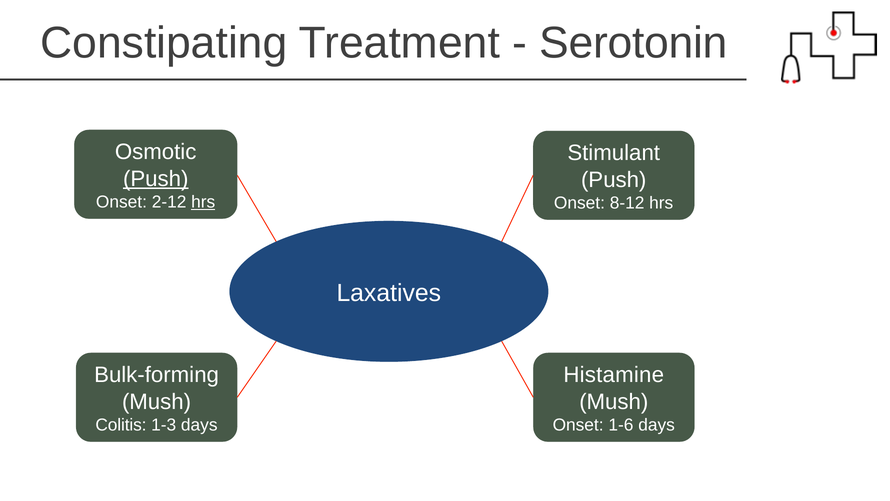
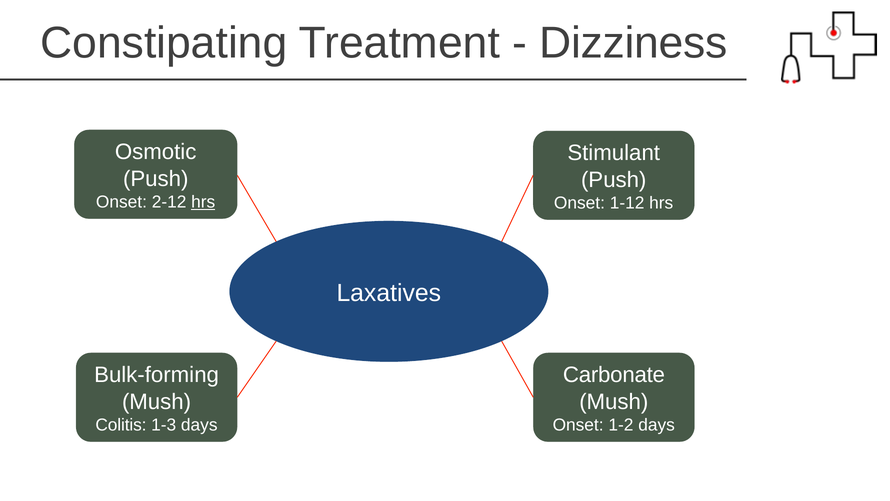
Serotonin: Serotonin -> Dizziness (633, 43)
Push underline: present -> none (156, 179)
8-12: 8-12 -> 1-12 (627, 203)
Histamine: Histamine -> Carbonate (614, 375)
1-6: 1-6 -> 1-2 (621, 425)
